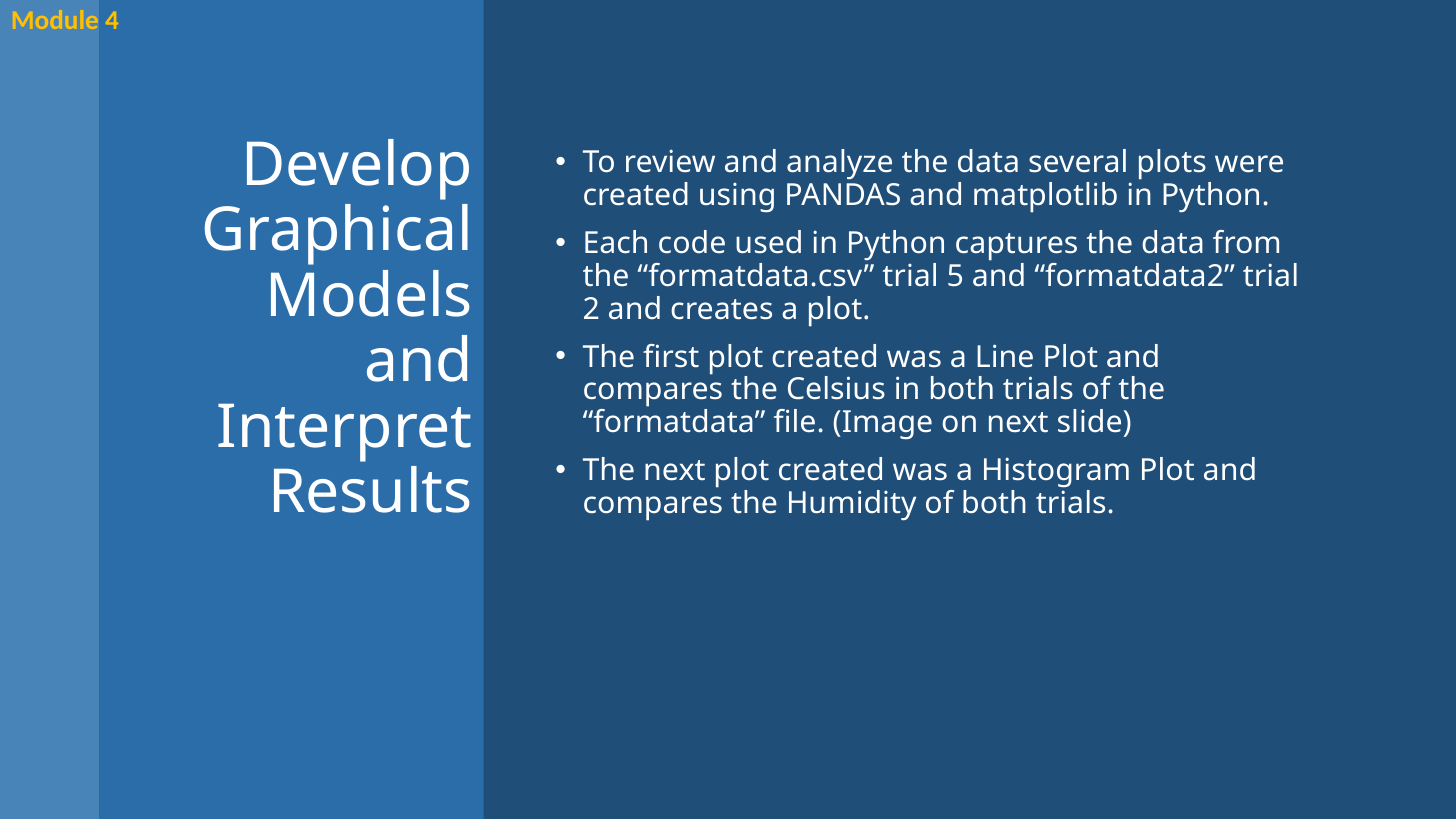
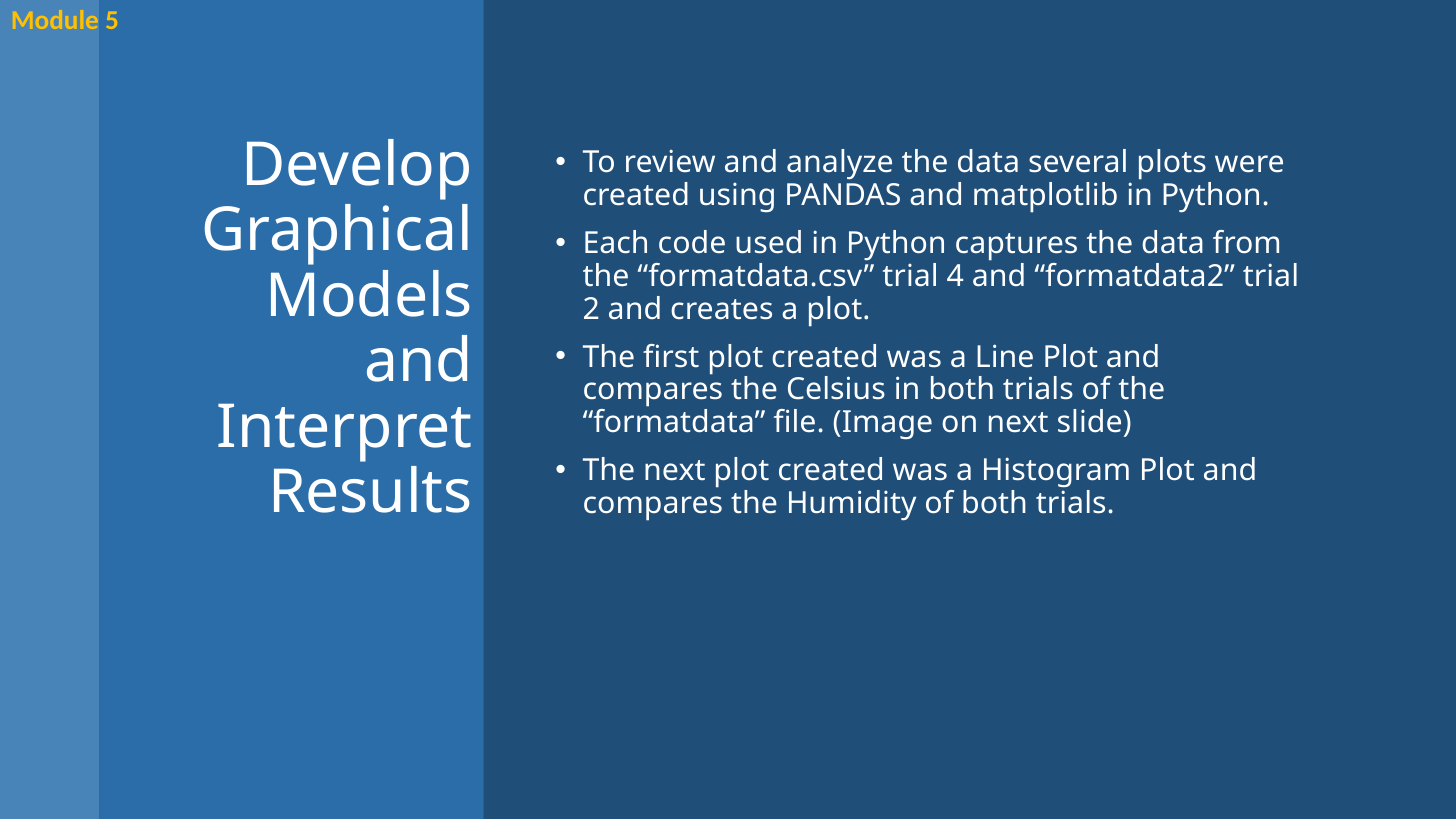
4: 4 -> 5 (112, 20)
5: 5 -> 4 (955, 276)
